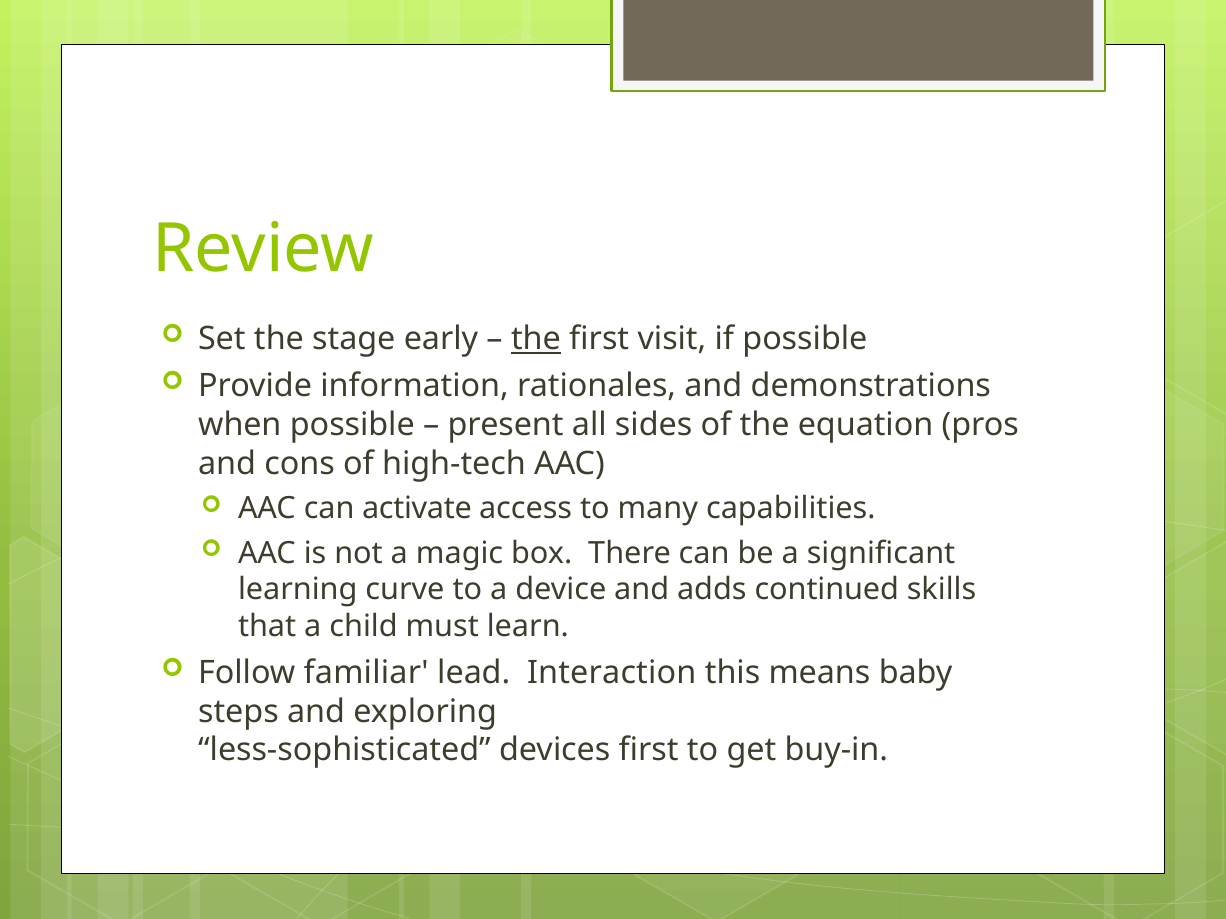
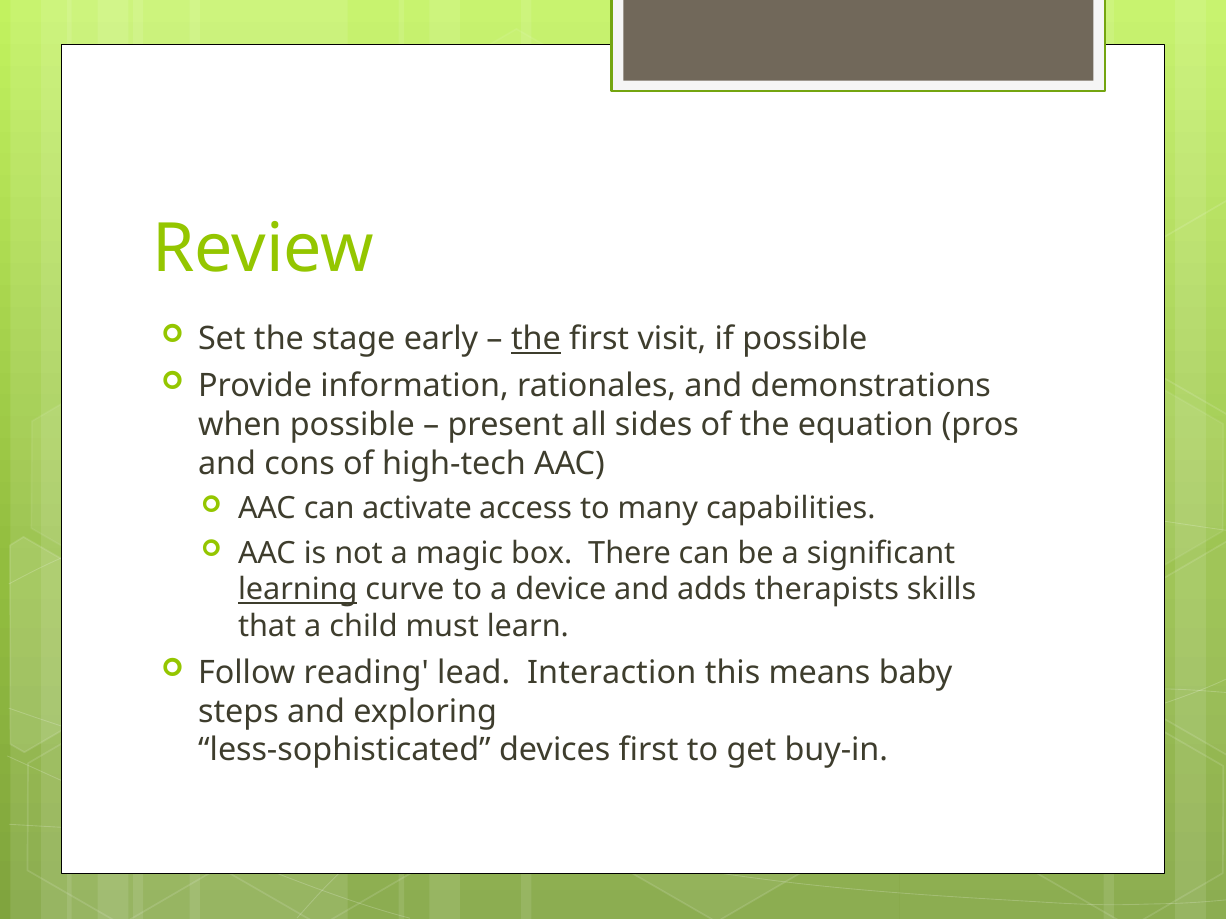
learning underline: none -> present (298, 590)
continued: continued -> therapists (827, 590)
familiar: familiar -> reading (366, 673)
